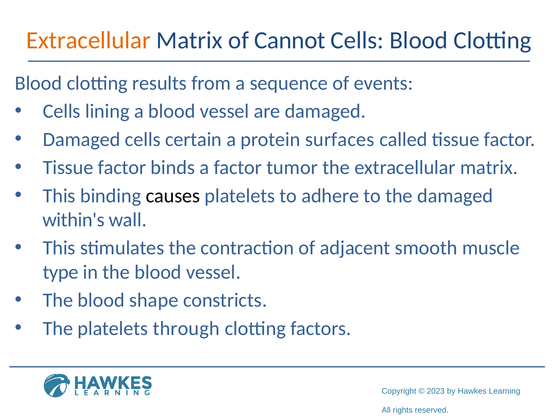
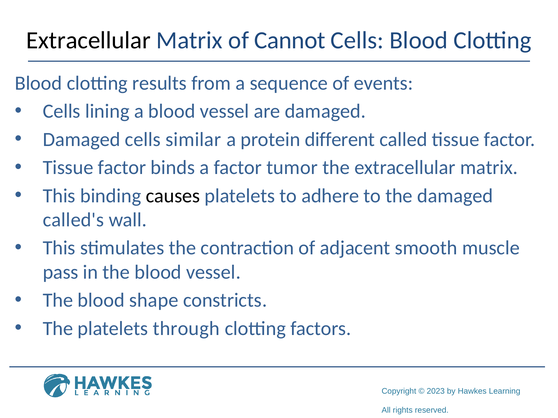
Extracellular colour: orange -> black (88, 40)
certain: certain -> similar (193, 140)
surfaces: surfaces -> different (340, 140)
within's: within's -> called's (73, 220)
type: type -> pass (61, 272)
